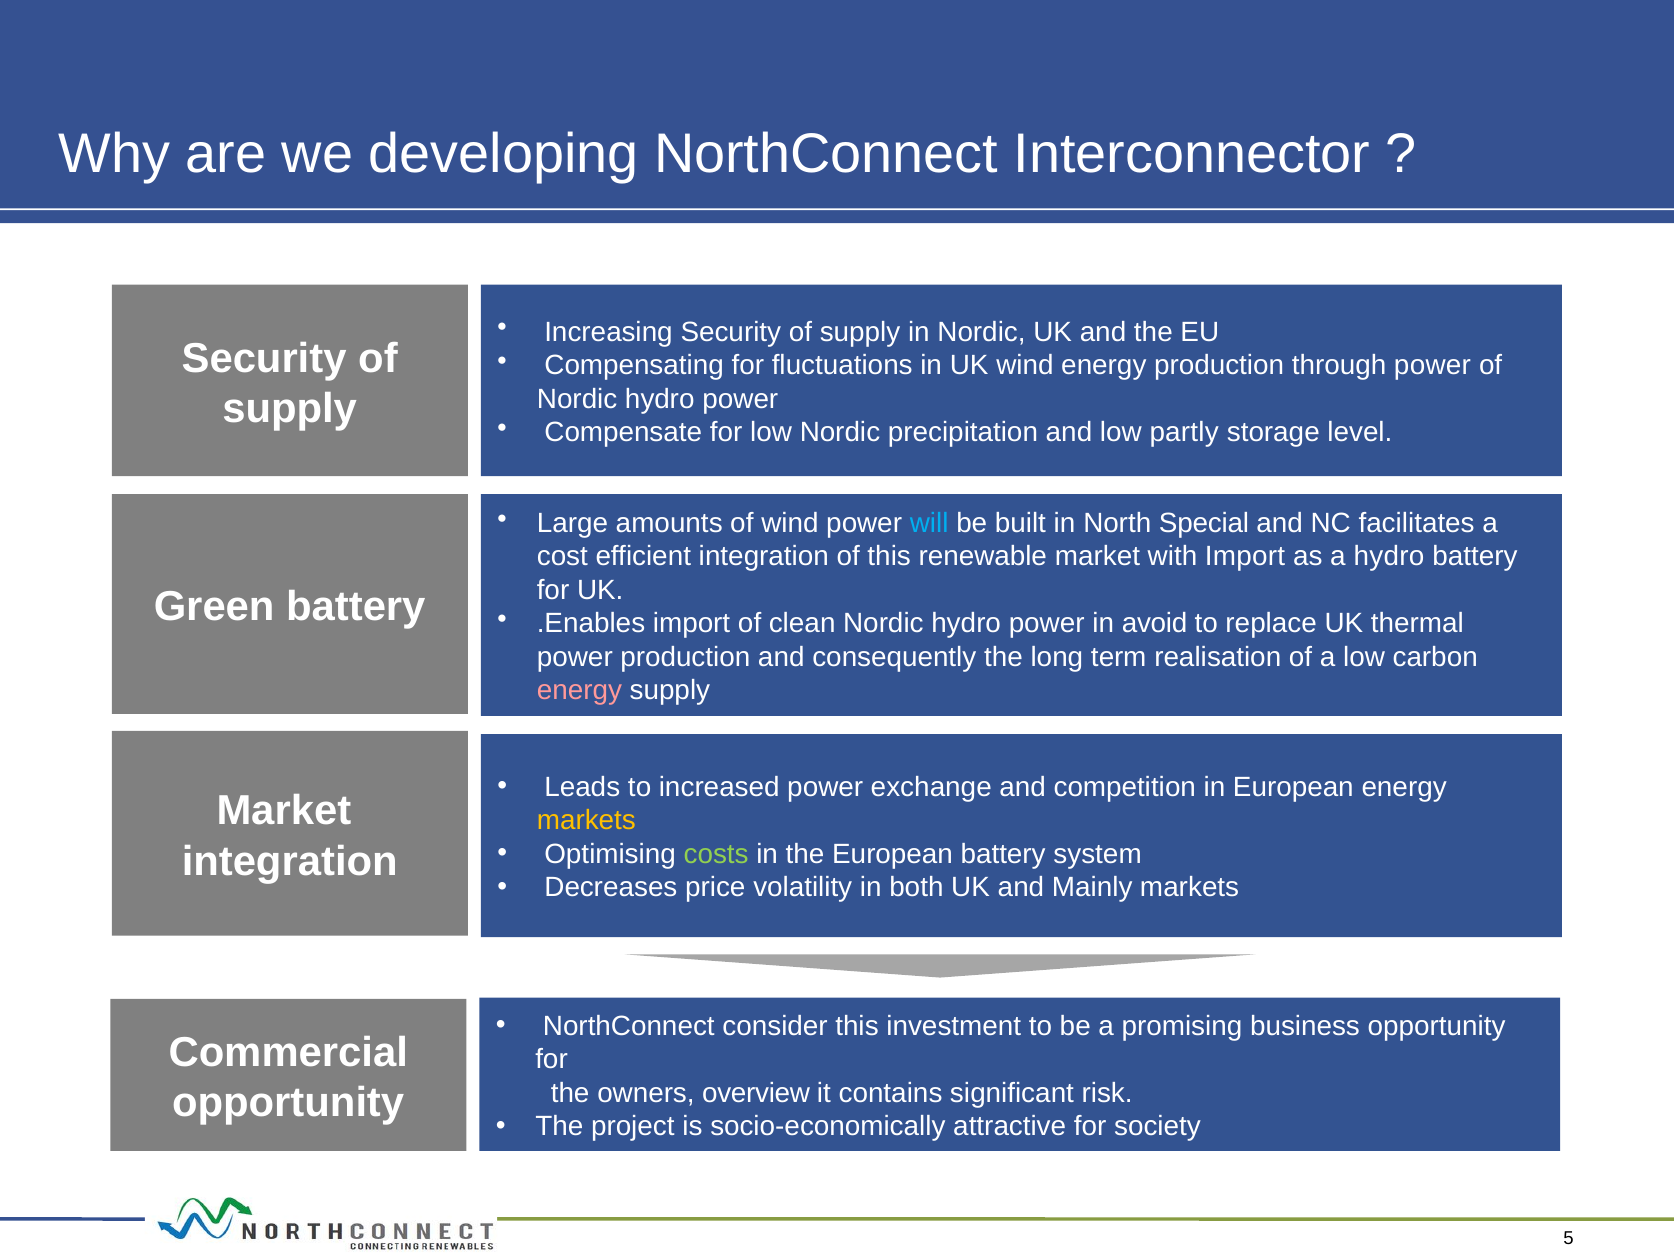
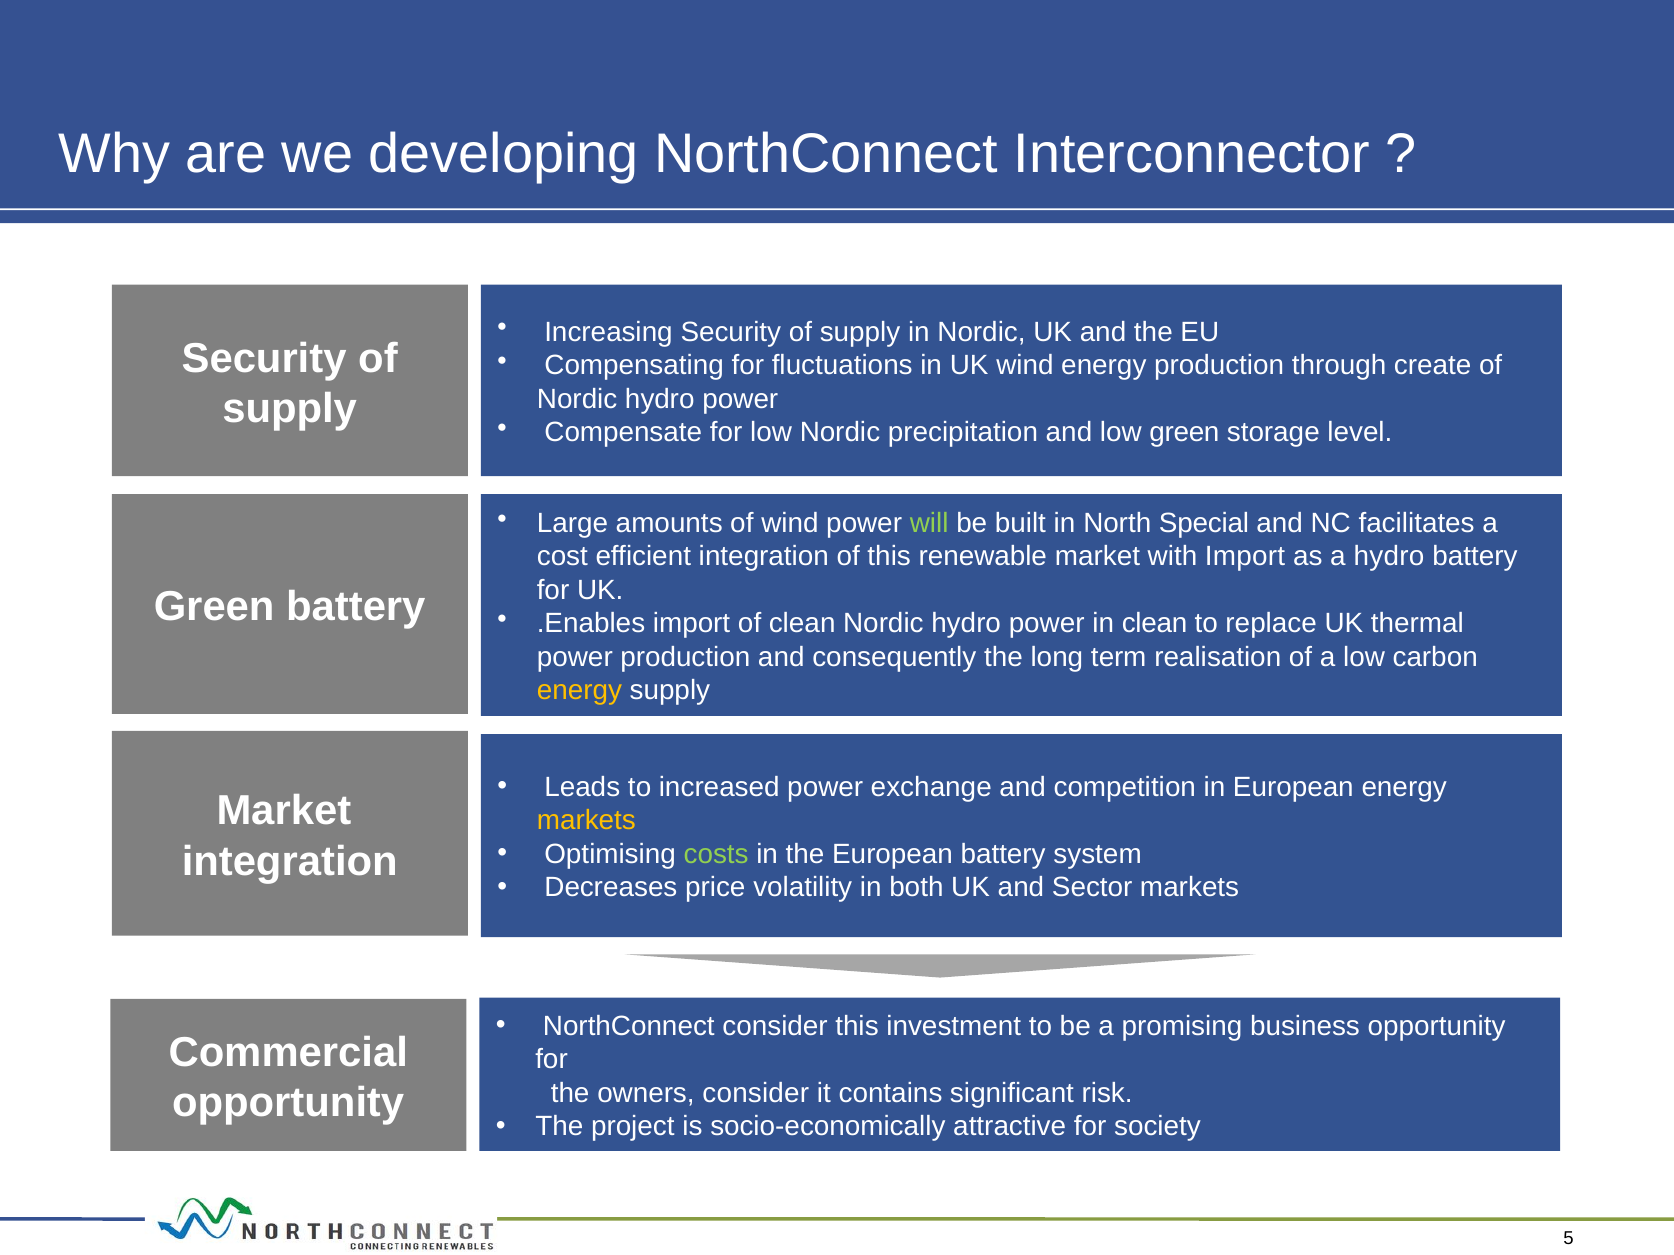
through power: power -> create (1433, 366)
low partly: partly -> green (1184, 433)
will colour: light blue -> light green (929, 524)
in avoid: avoid -> clean (1155, 624)
energy colour: pink -> yellow (579, 691)
Mainly: Mainly -> Sector (1092, 888)
owners overview: overview -> consider (756, 1093)
